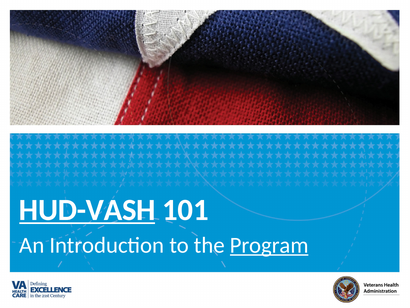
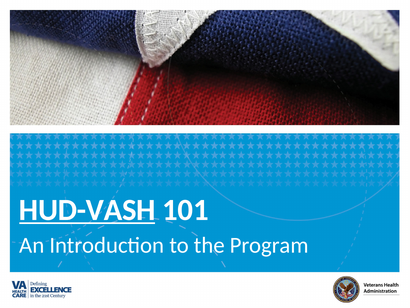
Program underline: present -> none (269, 245)
